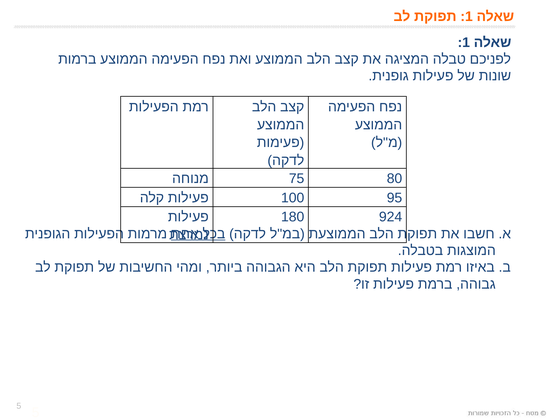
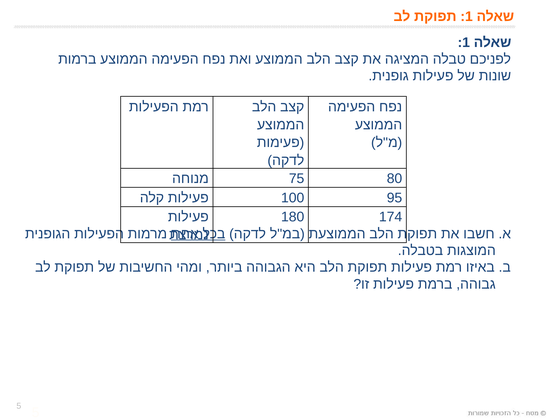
924: 924 -> 174 (391, 217)
